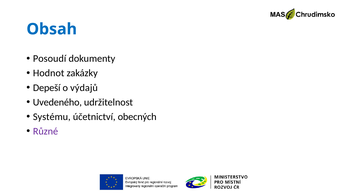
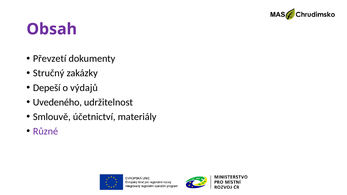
Obsah colour: blue -> purple (52, 29)
Posoudí: Posoudí -> Převzetí (50, 59)
Hodnot: Hodnot -> Stručný (49, 73)
Systému: Systému -> Smlouvě (52, 117)
obecných: obecných -> materiály (137, 117)
